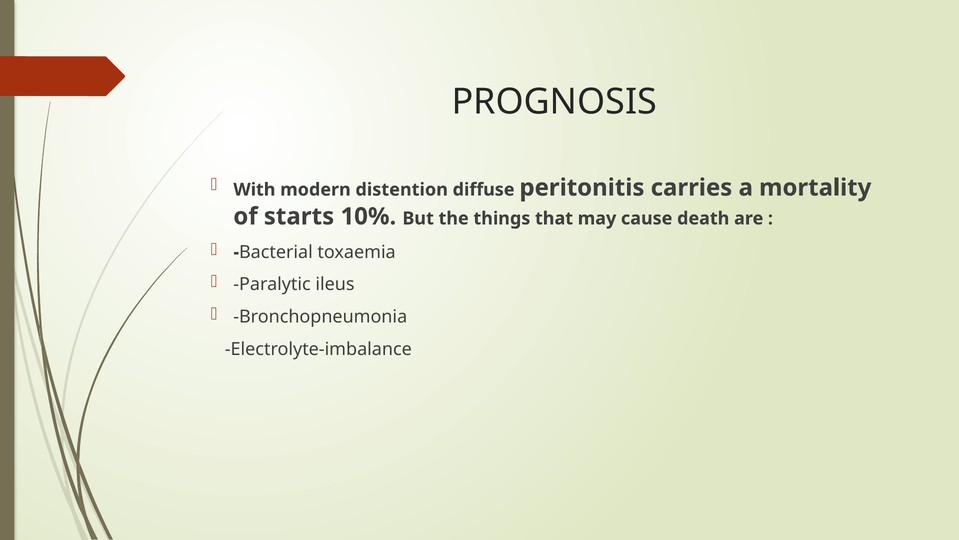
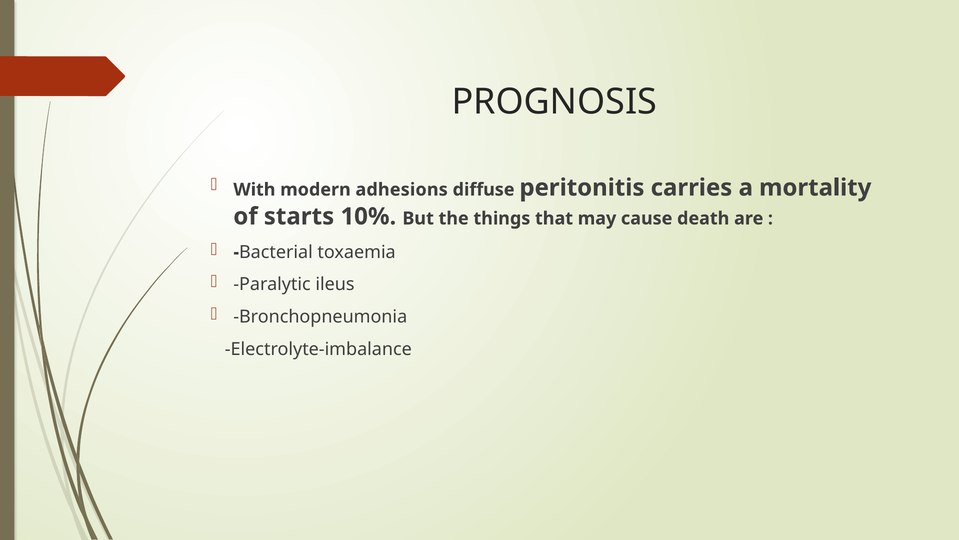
distention: distention -> adhesions (402, 189)
